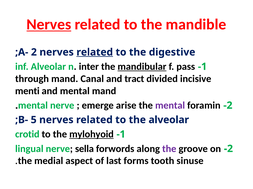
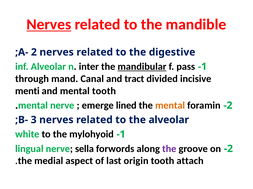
related underline: present -> none (95, 52)
mental mand: mand -> tooth (104, 91)
arise: arise -> lined (126, 106)
mental colour: purple -> orange (170, 106)
5: 5 -> 3 (34, 120)
crotid: crotid -> white (27, 135)
mylohyoid underline: present -> none (91, 135)
forms: forms -> origin (136, 161)
sinuse: sinuse -> attach (190, 161)
